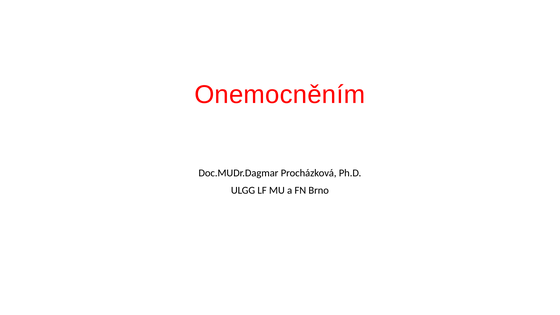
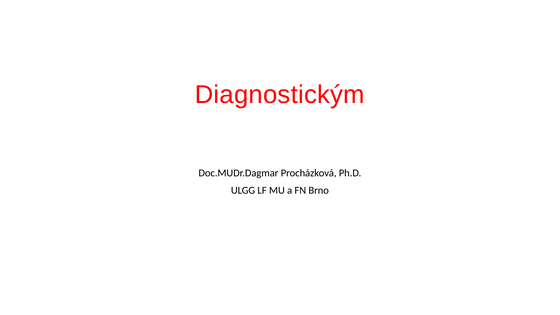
Onemocněním: Onemocněním -> Diagnostickým (280, 95)
